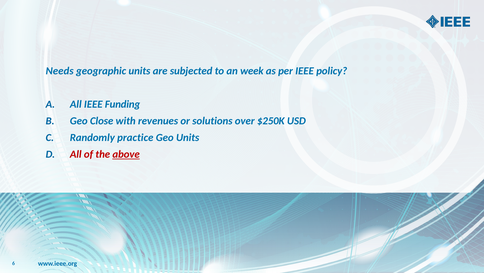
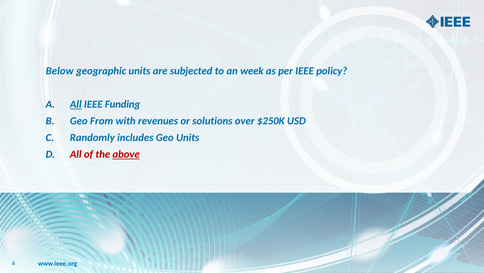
Needs: Needs -> Below (60, 71)
All underline: none -> present (76, 104)
Close: Close -> From (102, 121)
practice: practice -> includes (135, 137)
